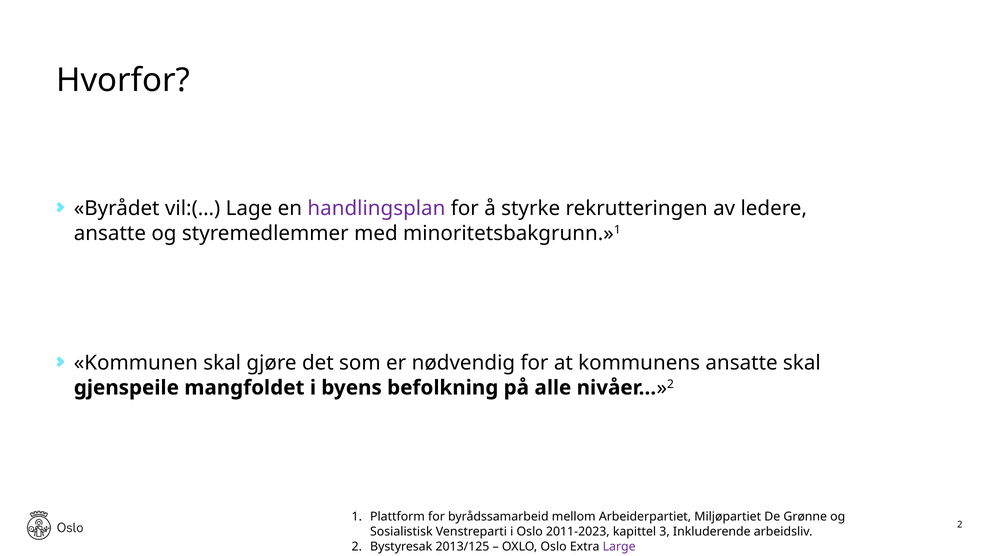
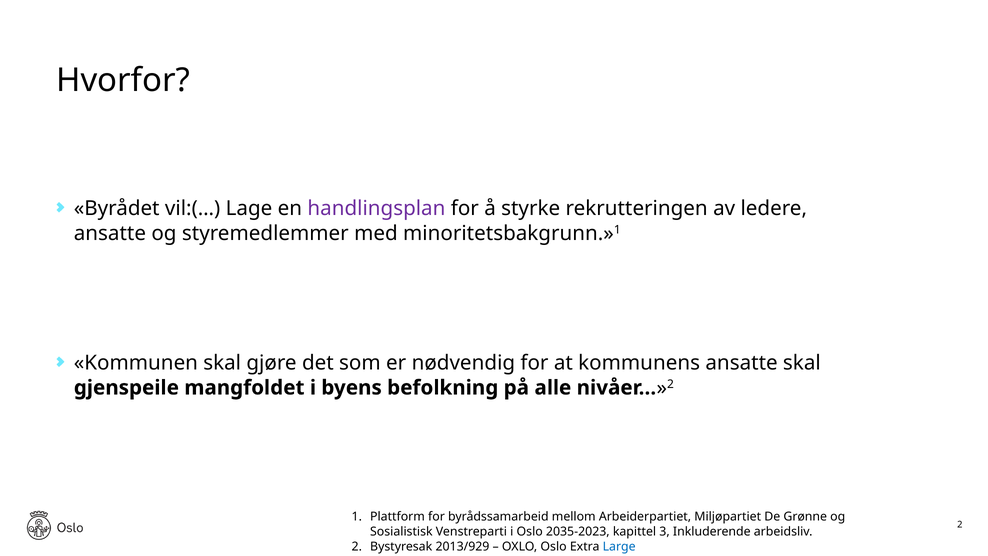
2011-2023: 2011-2023 -> 2035-2023 (578, 531)
2013/125: 2013/125 -> 2013/929 (462, 546)
Large colour: purple -> blue (619, 546)
